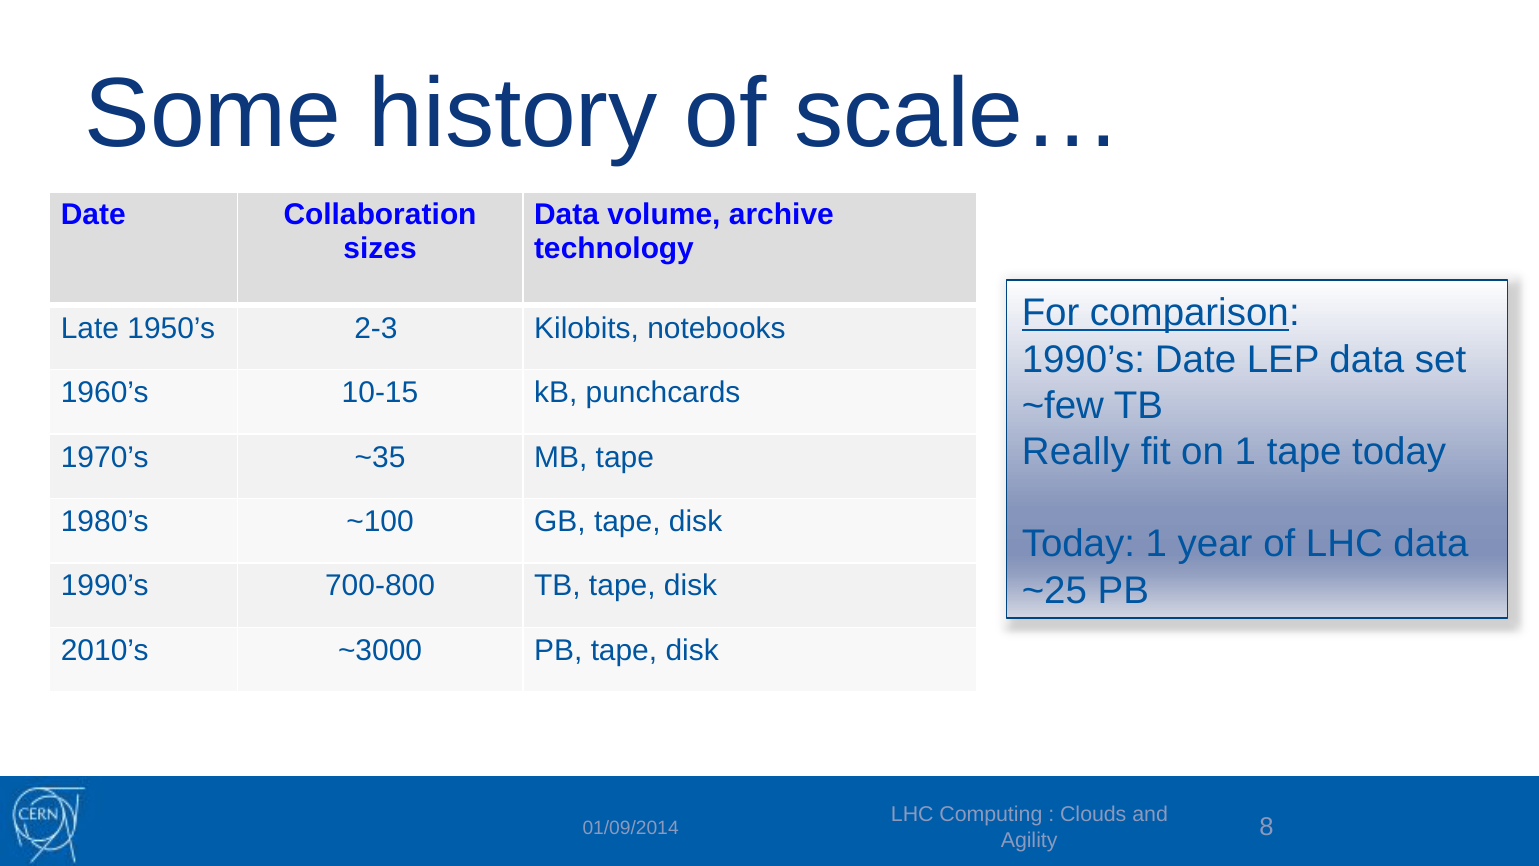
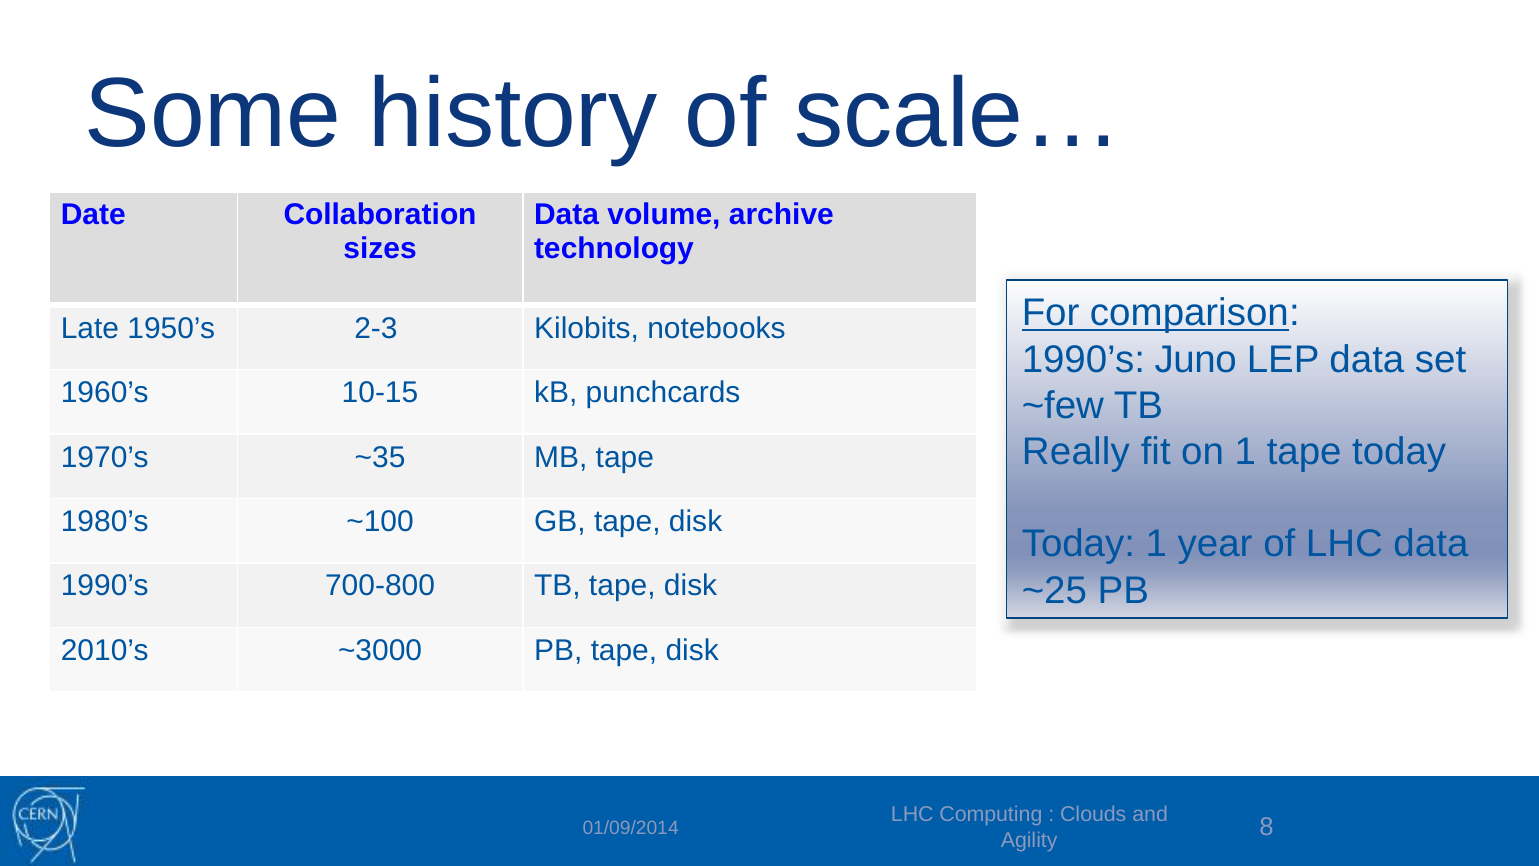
1990’s Date: Date -> Juno (1196, 359)
